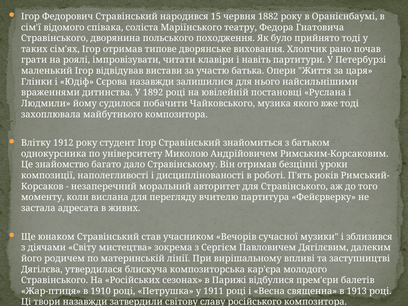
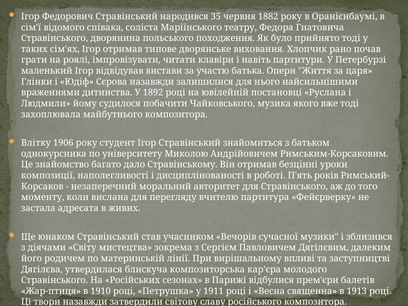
15: 15 -> 35 (216, 16)
1912: 1912 -> 1906 (63, 143)
